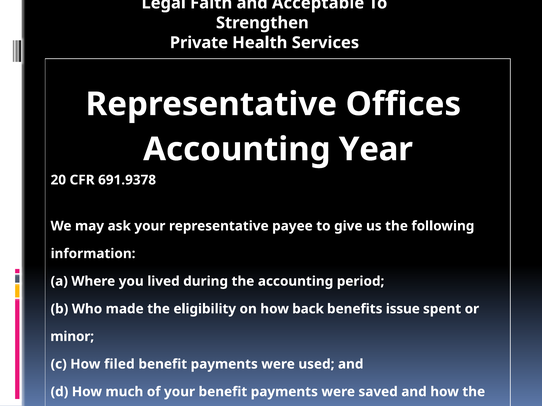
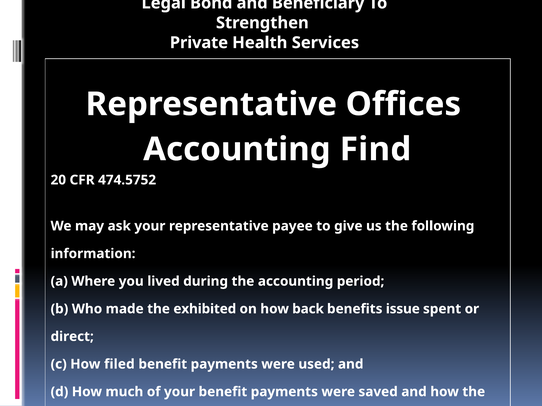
Faith: Faith -> Bond (211, 3)
Acceptable: Acceptable -> Beneficiary (318, 3)
Year: Year -> Find (376, 150)
691.9378: 691.9378 -> 474.5752 (127, 180)
eligibility: eligibility -> exhibited (205, 309)
minor: minor -> direct (72, 337)
